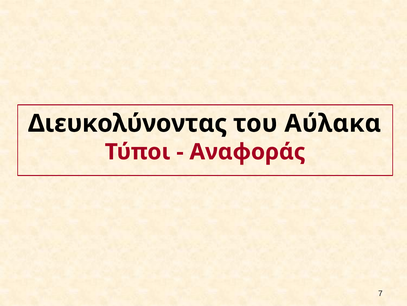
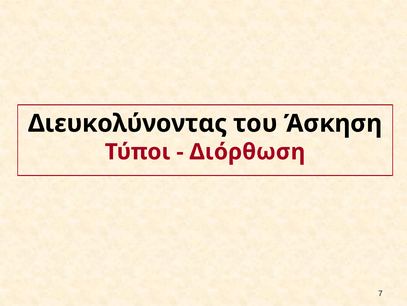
Αύλακα: Αύλακα -> Άσκηση (333, 123)
Αναφοράς: Αναφοράς -> Διόρθωση (247, 152)
